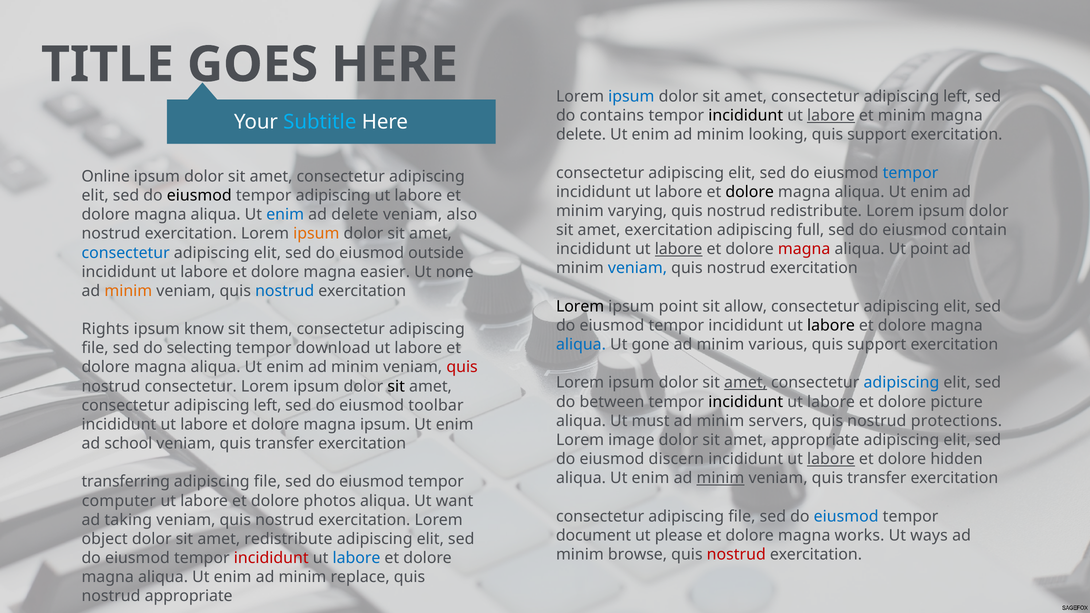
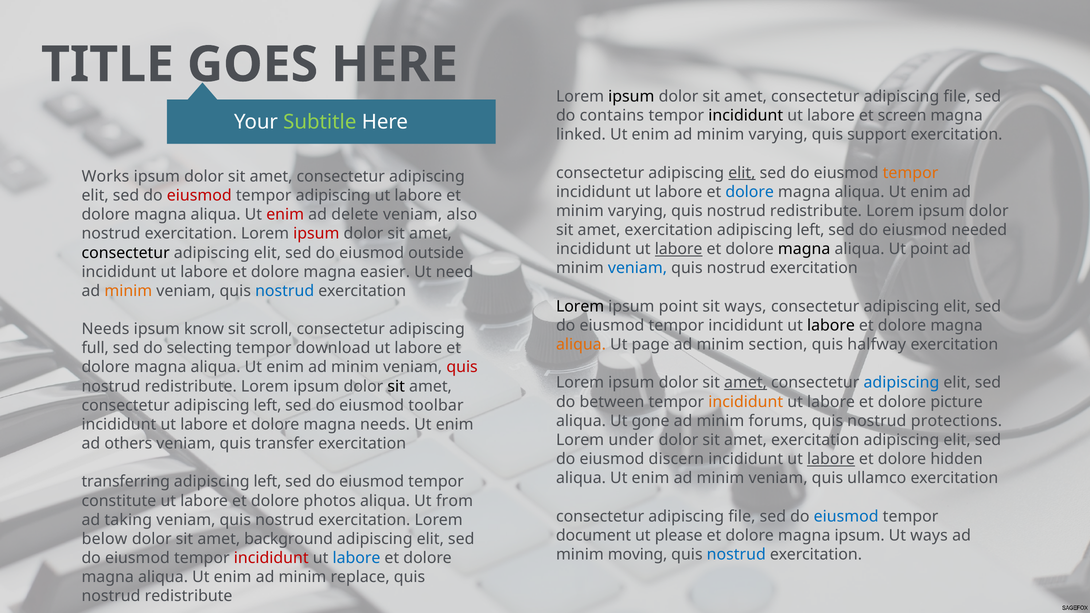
ipsum colour: blue -> black (631, 96)
left: left -> file (957, 96)
labore underline: present -> none (831, 116)
et minim: minim -> screen (902, 116)
Subtitle colour: light blue -> light green (320, 122)
delete: delete -> linked (581, 135)
looking: looking -> varying (778, 135)
elit underline: none -> present (742, 173)
tempor colour: blue -> orange (911, 173)
Online: Online -> Works (105, 176)
dolore colour: black -> blue (750, 192)
eiusmod colour: black -> red (199, 196)
enim colour: blue -> red (285, 215)
full: full -> left (811, 230)
contain: contain -> needed (979, 230)
ipsum colour: orange -> red (316, 234)
magna colour: red -> black (804, 249)
consectetur colour: blue -> black (126, 253)
none: none -> need (455, 272)
sit allow: allow -> ways (745, 306)
Rights: Rights -> Needs (105, 329)
them: them -> scroll (271, 329)
aliqua colour: blue -> orange (581, 345)
gone: gone -> page (650, 345)
various: various -> section (778, 345)
support: support -> halfway (877, 345)
file: file -> full (95, 348)
consectetur: consectetur -> redistribute (191, 386)
incididunt colour: black -> orange (746, 402)
must: must -> gone (651, 421)
servers: servers -> forums (778, 421)
magna ipsum: ipsum -> needs (385, 425)
image: image -> under (631, 440)
appropriate: appropriate -> exercitation (815, 440)
school: school -> others (128, 444)
minim underline: present -> none (720, 478)
transfer: transfer -> ullamco (877, 478)
file: file -> left (267, 482)
computer: computer -> constitute (119, 501)
want: want -> from (455, 501)
magna works: works -> ipsum (860, 535)
object: object -> below (105, 539)
amet redistribute: redistribute -> background (289, 539)
browse: browse -> moving (638, 555)
nostrud colour: red -> blue (736, 555)
appropriate: appropriate -> redistribute (189, 596)
